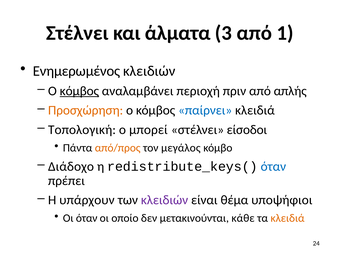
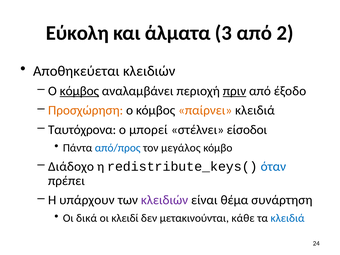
Στέλνει: Στέλνει -> Εύκολη (77, 33)
1: 1 -> 2 (285, 33)
Ενημερωμένος: Ενημερωμένος -> Αποθηκεύεται (76, 71)
πριν underline: none -> present (234, 91)
απλής: απλής -> έξοδο (290, 91)
παίρνει colour: blue -> orange (205, 110)
Τοπολογική: Τοπολογική -> Ταυτόχρονα (82, 130)
από/προς colour: orange -> blue (118, 148)
υποψήφιοι: υποψήφιοι -> συνάρτηση (282, 200)
Οι όταν: όταν -> δικά (87, 218)
οποίο: οποίο -> κλειδί (125, 218)
κλειδιά colour: orange -> blue (288, 218)
